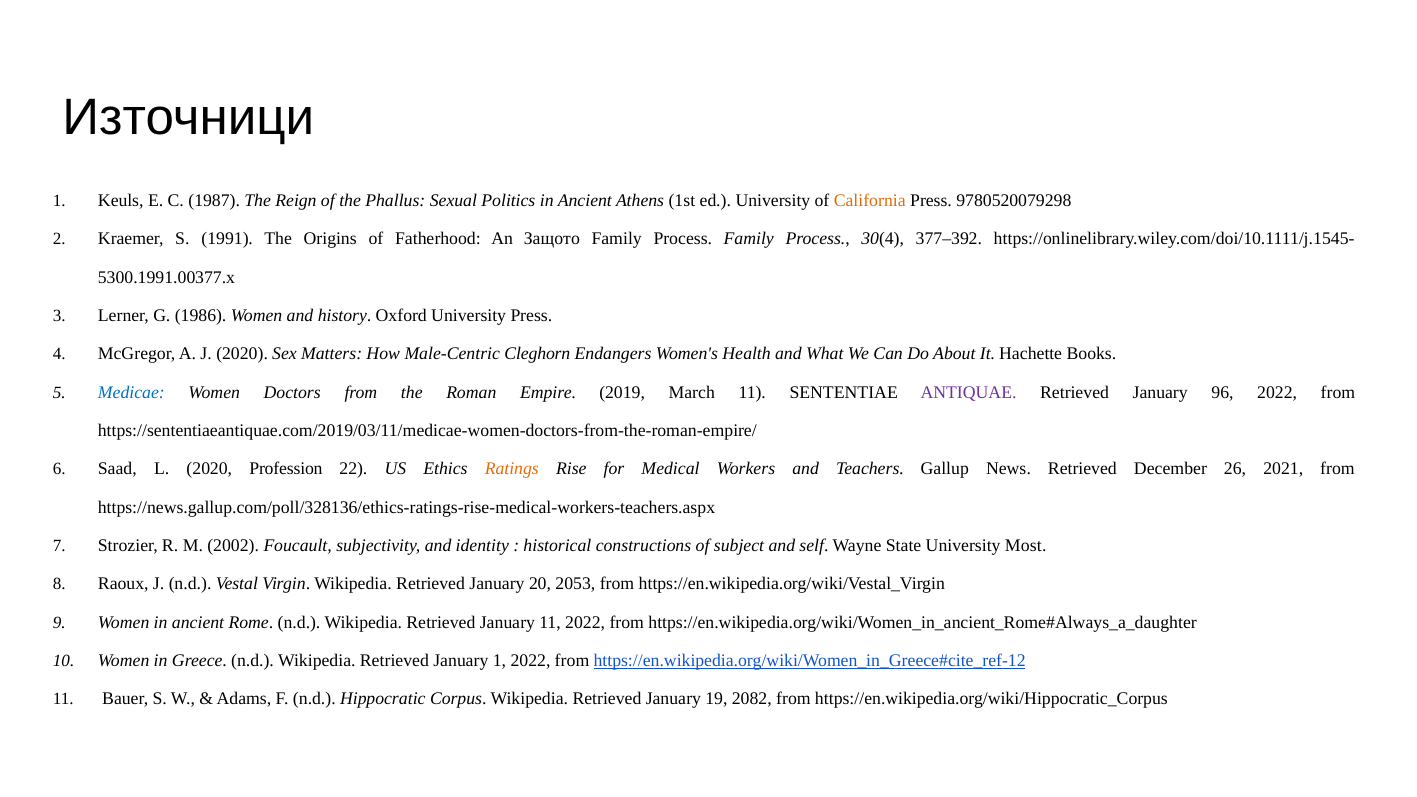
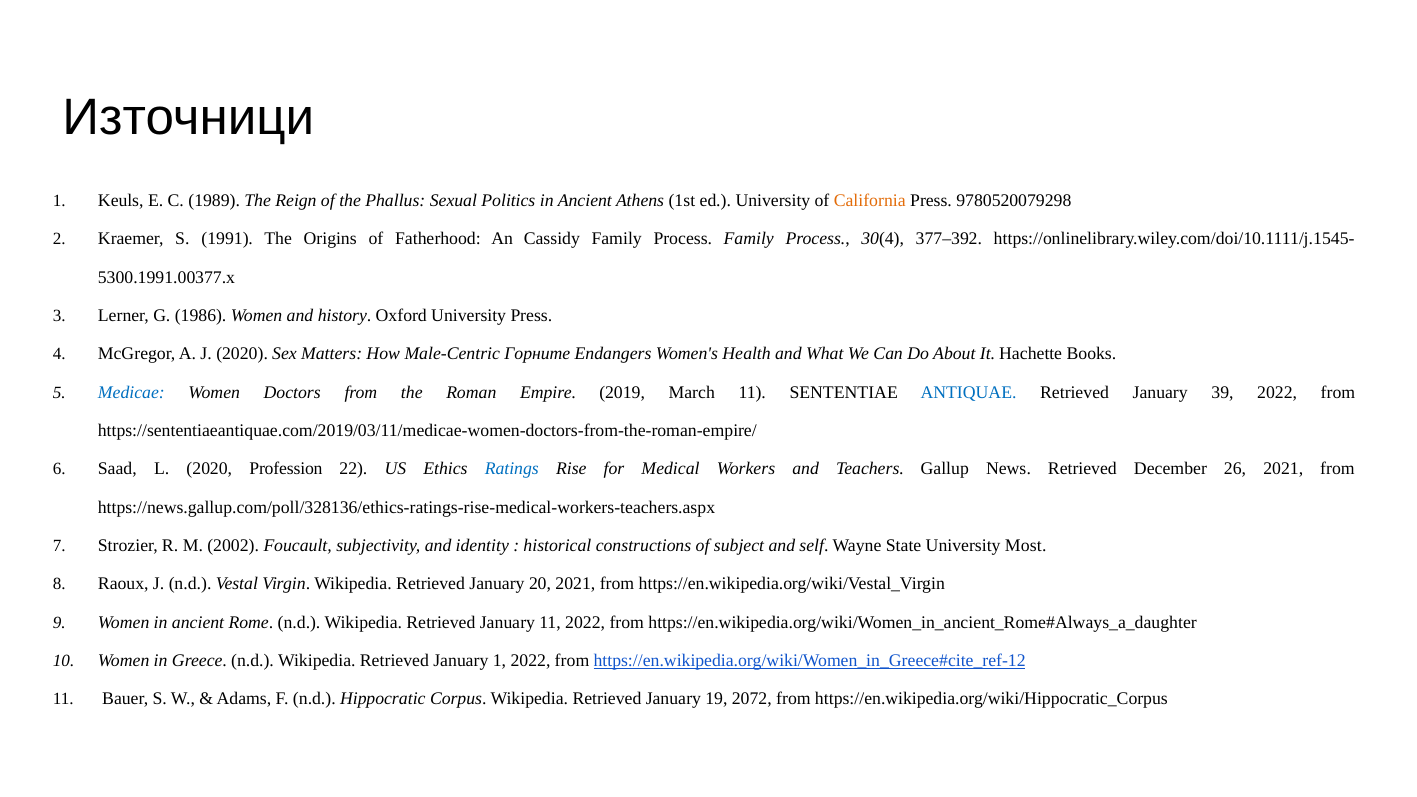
1987: 1987 -> 1989 (214, 201)
Защото: Защото -> Cassidy (552, 239)
Cleghorn: Cleghorn -> Горните (537, 354)
ANTIQUAE colour: purple -> blue (969, 392)
96: 96 -> 39 (1223, 392)
Ratings colour: orange -> blue (512, 469)
20 2053: 2053 -> 2021 (575, 584)
2082: 2082 -> 2072 (752, 699)
